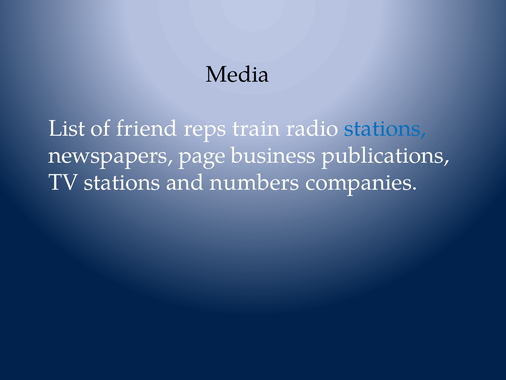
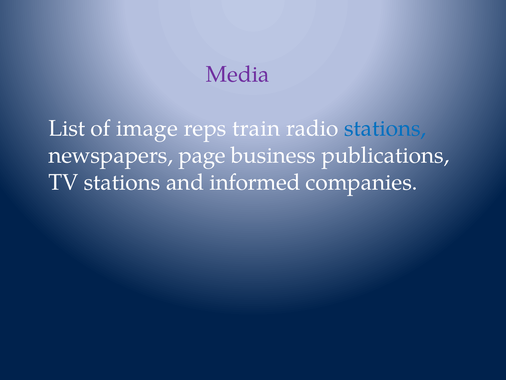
Media colour: black -> purple (238, 74)
friend: friend -> image (147, 128)
numbers: numbers -> informed (255, 182)
